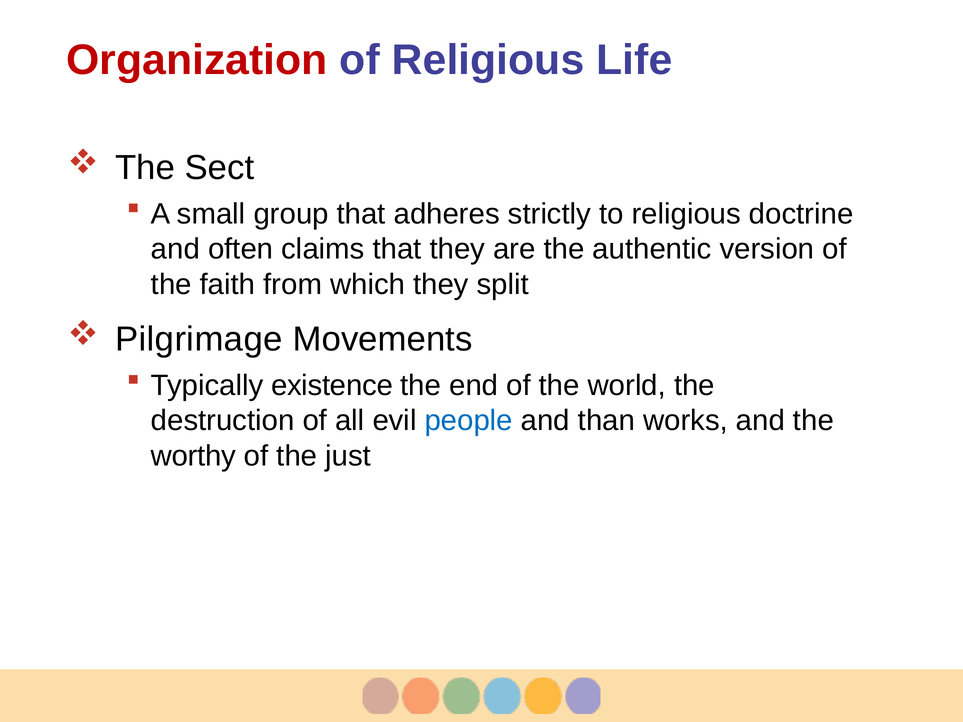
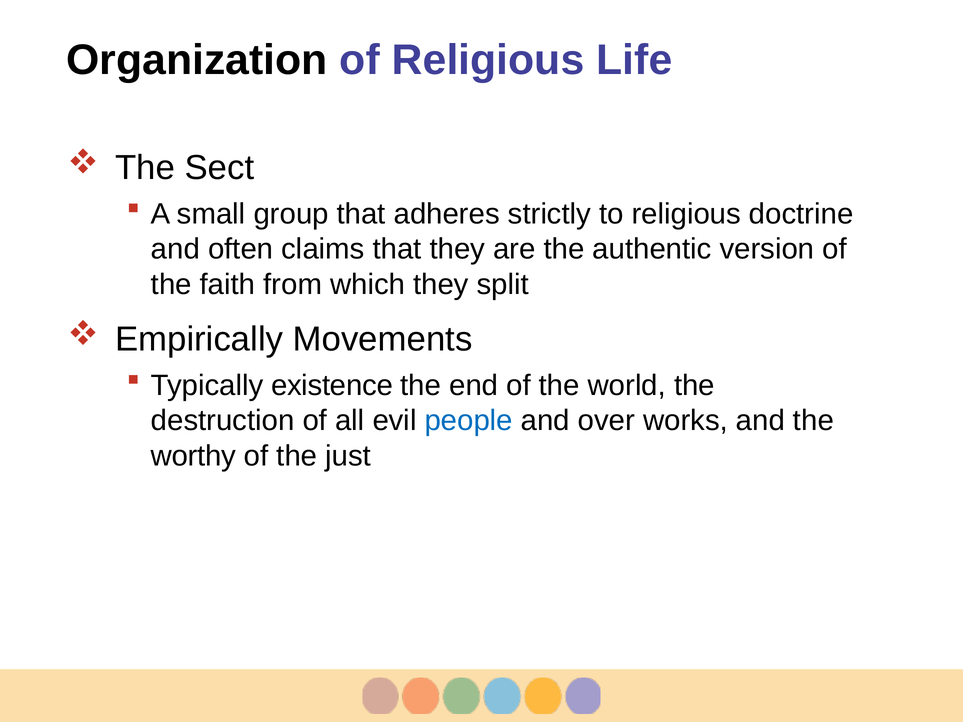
Organization colour: red -> black (197, 60)
Pilgrimage: Pilgrimage -> Empirically (199, 339)
than: than -> over (607, 421)
